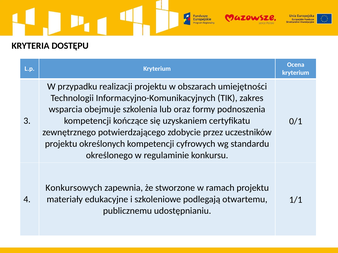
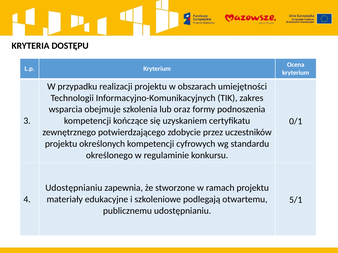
Konkursowych: Konkursowych -> Udostępnianiu (74, 188)
1/1: 1/1 -> 5/1 (296, 200)
